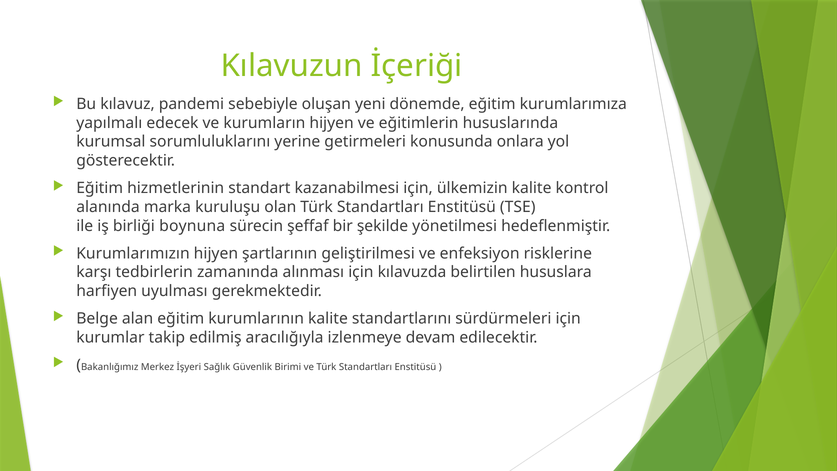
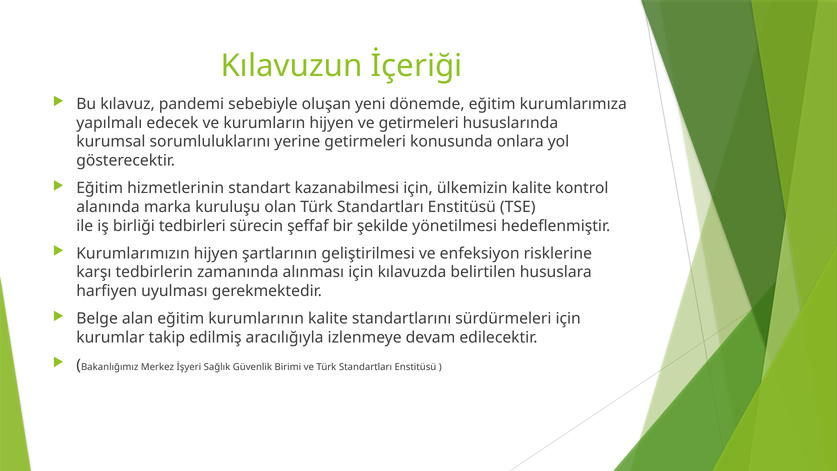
ve eğitimlerin: eğitimlerin -> getirmeleri (419, 123)
boynuna: boynuna -> tedbirleri (192, 226)
